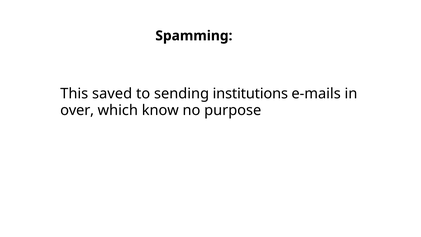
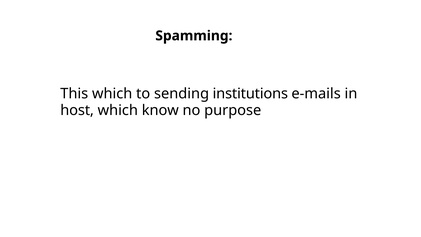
This saved: saved -> which (112, 93)
over: over -> host (77, 110)
